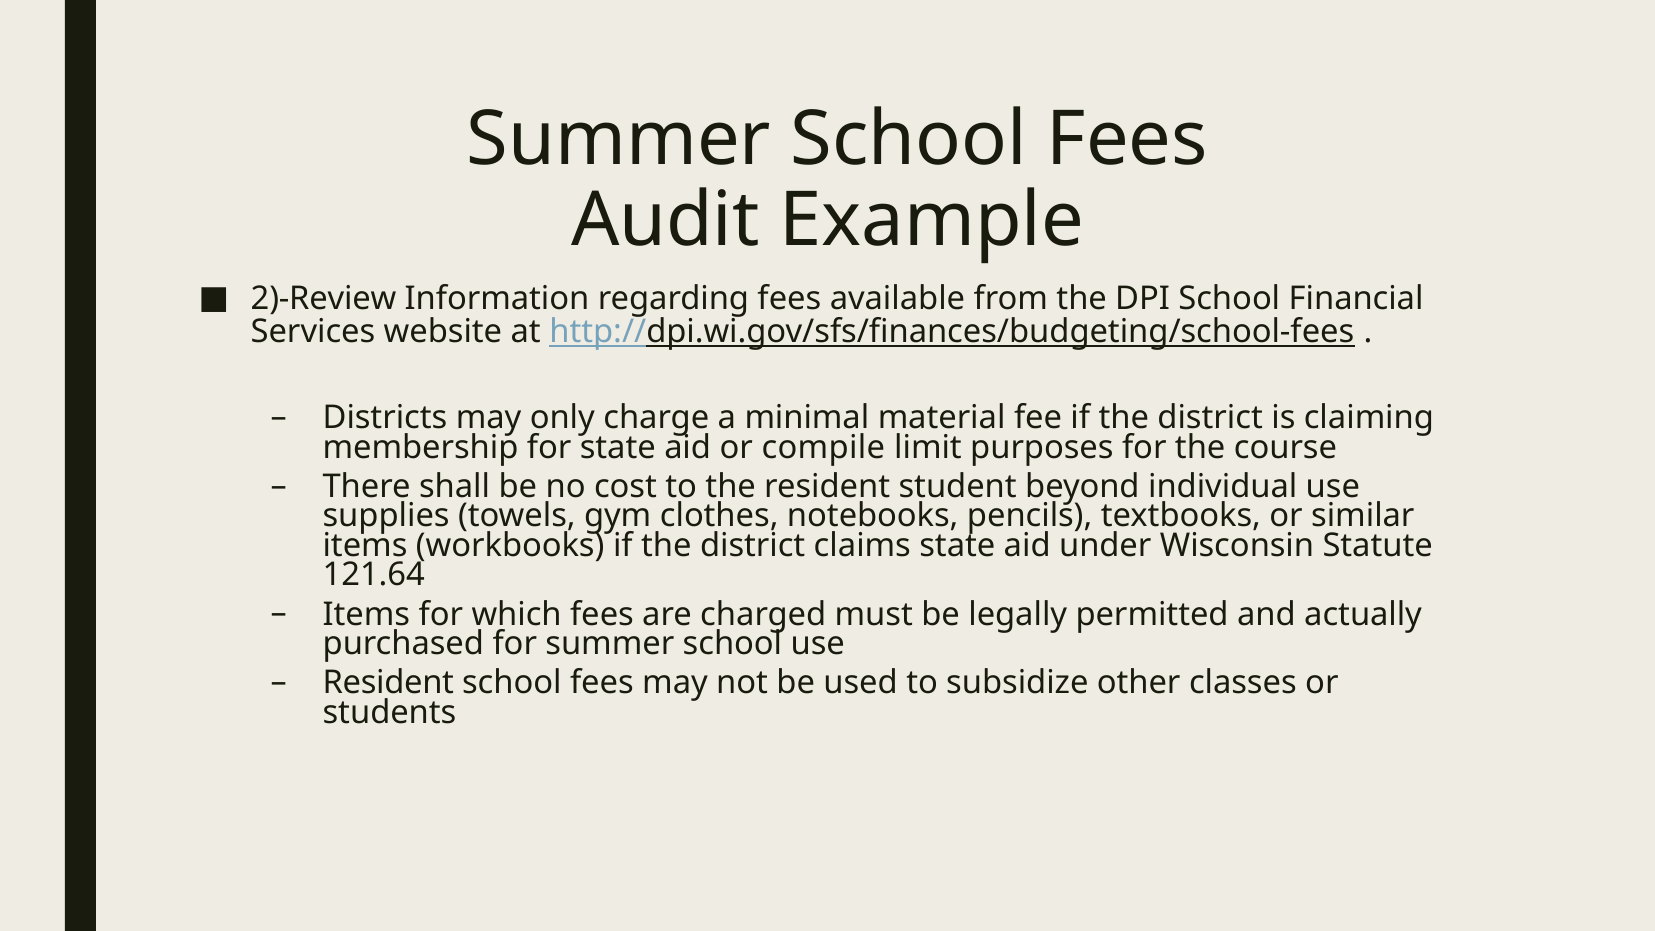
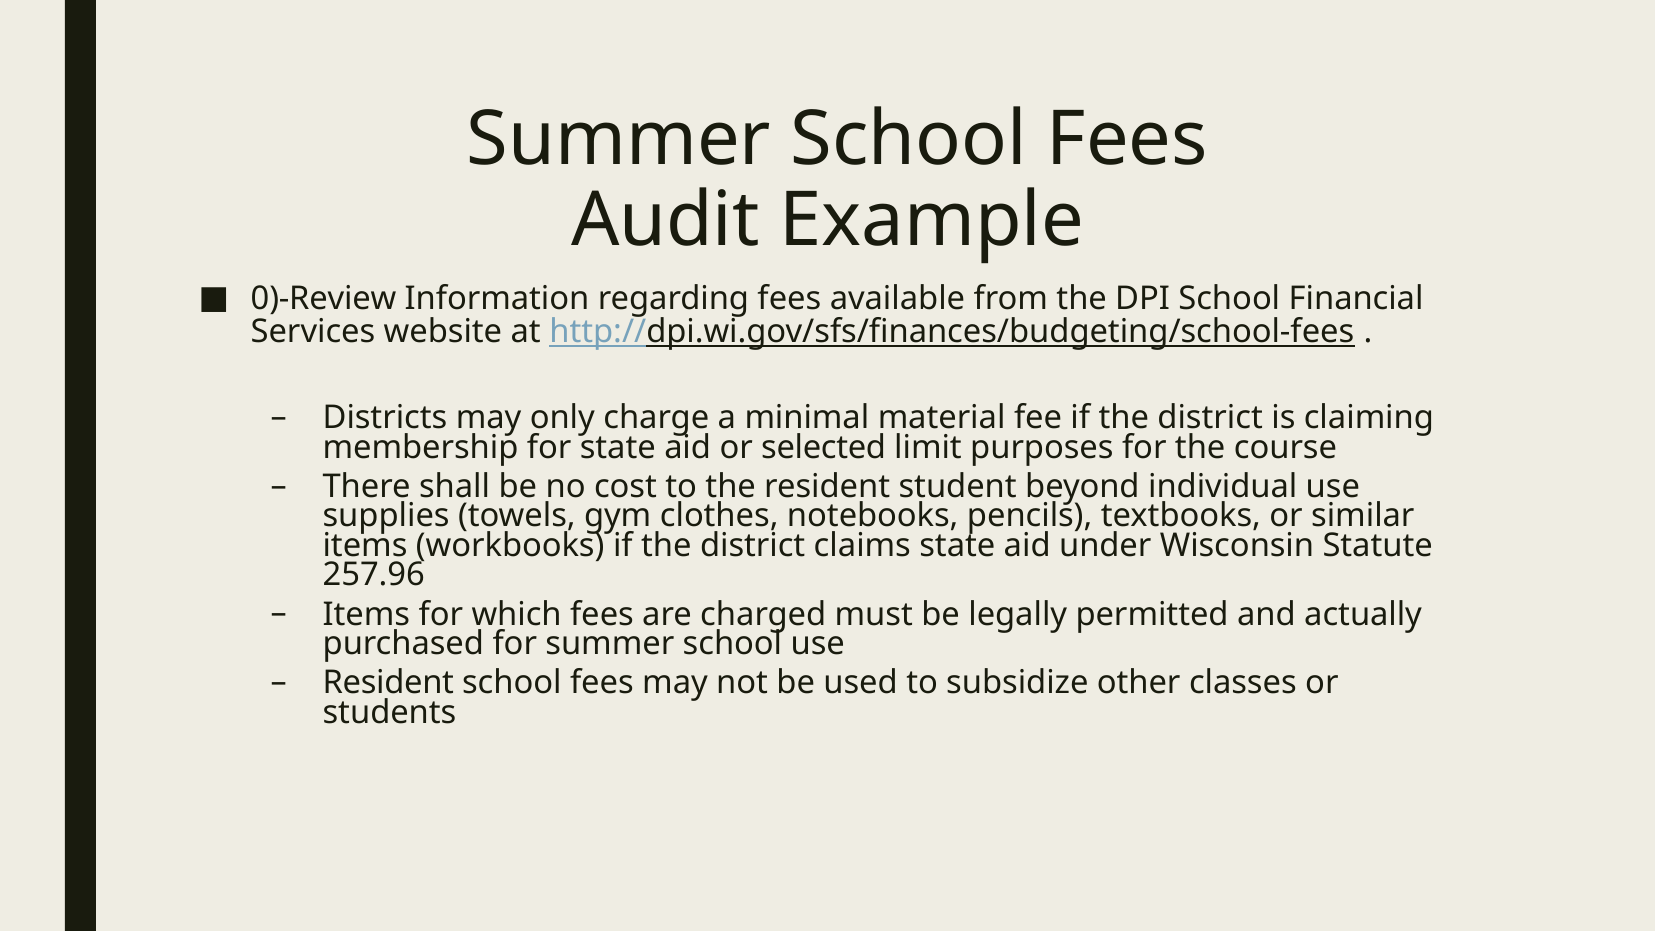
2)-Review: 2)-Review -> 0)-Review (324, 299)
compile: compile -> selected (824, 447)
121.64: 121.64 -> 257.96 (374, 575)
